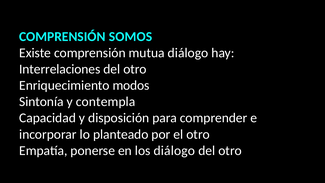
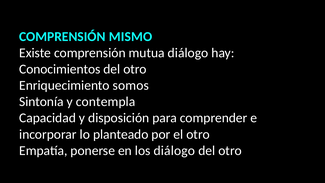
SOMOS: SOMOS -> MISMO (131, 37)
Interrelaciones: Interrelaciones -> Conocimientos (60, 69)
modos: modos -> somos (131, 85)
